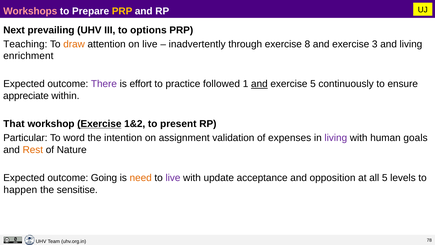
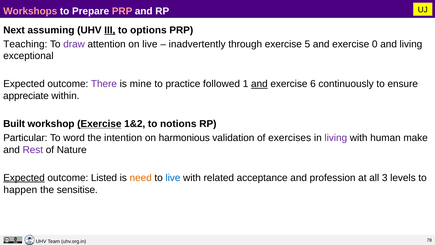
PRP colour: yellow -> pink (122, 11)
prevailing: prevailing -> assuming (51, 30)
III underline: none -> present (110, 30)
draw colour: orange -> purple (74, 44)
8: 8 -> 5 (307, 44)
3: 3 -> 0 (375, 44)
enrichment: enrichment -> exceptional (28, 56)
effort: effort -> mine (141, 84)
exercise 5: 5 -> 6 (313, 84)
That: That -> Built (14, 124)
present: present -> notions (178, 124)
assignment: assignment -> harmonious (184, 138)
expenses: expenses -> exercises (290, 138)
goals: goals -> make (416, 138)
Rest colour: orange -> purple (33, 150)
Expected underline: none -> present (24, 178)
Going: Going -> Listed (104, 178)
live colour: purple -> blue (173, 178)
update: update -> related (219, 178)
opposition: opposition -> profession (333, 178)
all 5: 5 -> 3 (385, 178)
